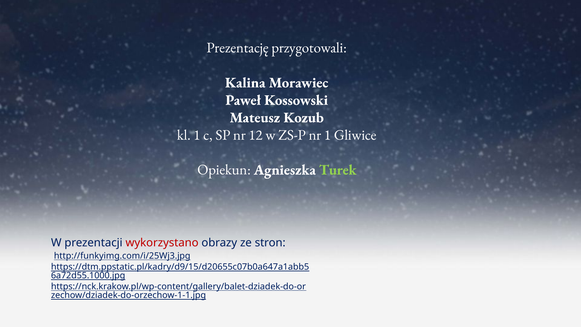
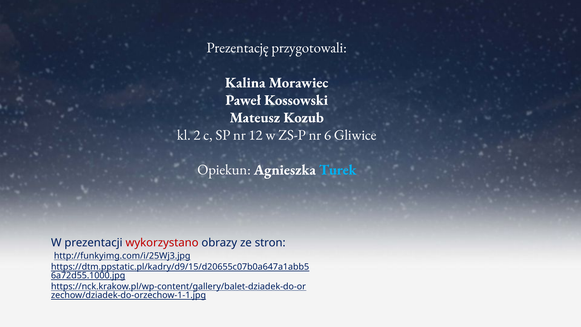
kl 1: 1 -> 2 (197, 135)
nr 1: 1 -> 6 (328, 135)
Turek colour: light green -> light blue (338, 170)
